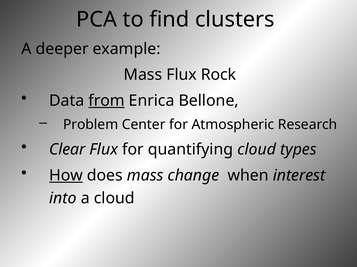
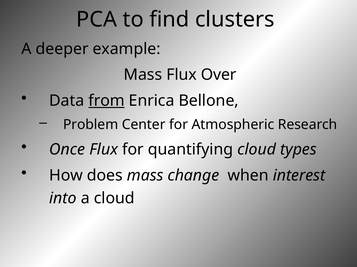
Rock: Rock -> Over (219, 75)
Clear: Clear -> Once (67, 150)
How underline: present -> none (66, 176)
